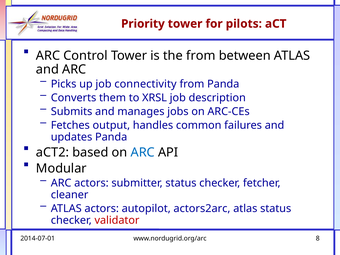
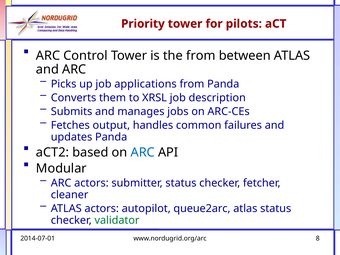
connectivity: connectivity -> applications (146, 84)
actors2arc: actors2arc -> queue2arc (202, 209)
validator colour: red -> green (117, 220)
